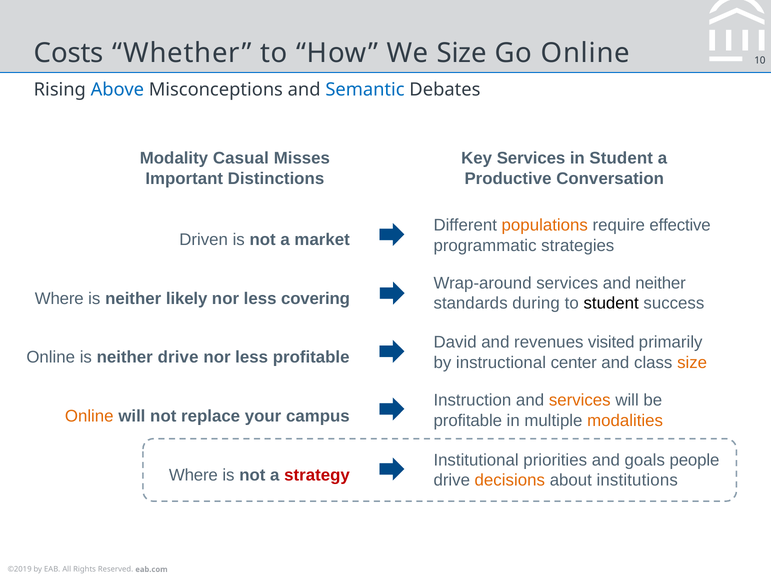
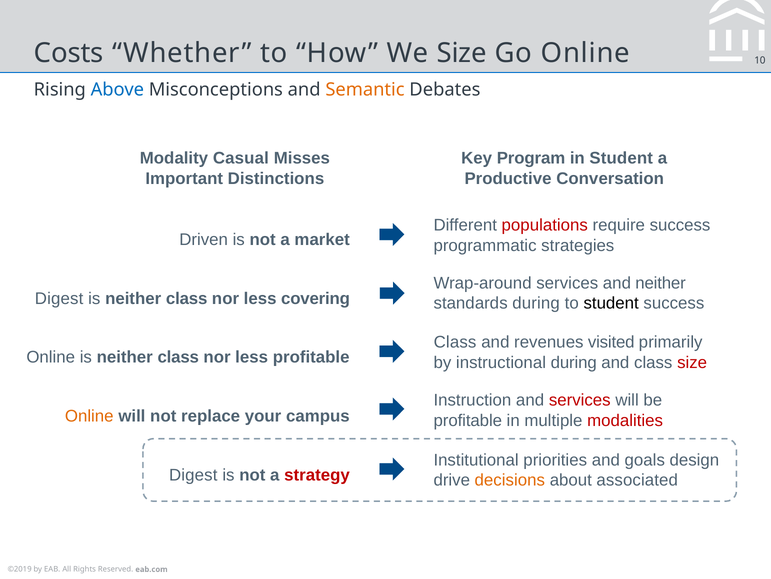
Semantic colour: blue -> orange (365, 89)
Key Services: Services -> Program (531, 158)
populations colour: orange -> red (545, 225)
require effective: effective -> success (680, 225)
Where: Where -> Digest (59, 298)
likely: likely -> class (187, 298)
David: David -> Class (455, 342)
Online is neither drive: drive -> class (178, 357)
instructional center: center -> during (574, 362)
size colour: orange -> red (692, 362)
services colour: orange -> red (580, 400)
modalities colour: orange -> red (625, 420)
people: people -> design (694, 459)
Where: Where -> Digest (193, 474)
institutions: institutions -> associated (637, 480)
